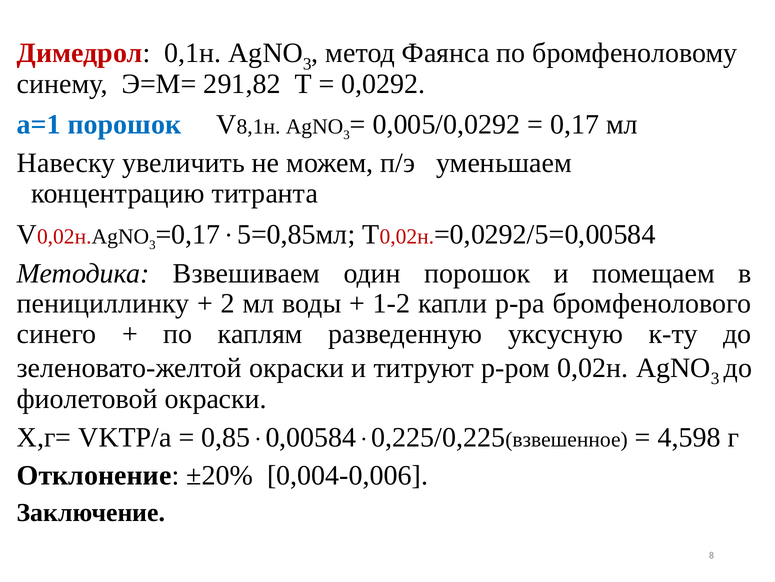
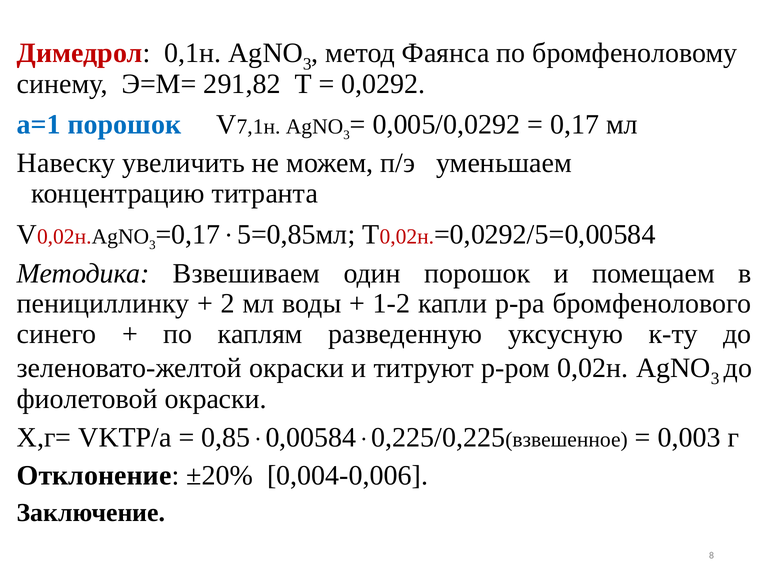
8,1н: 8,1н -> 7,1н (259, 126)
4,598: 4,598 -> 0,003 (689, 437)
